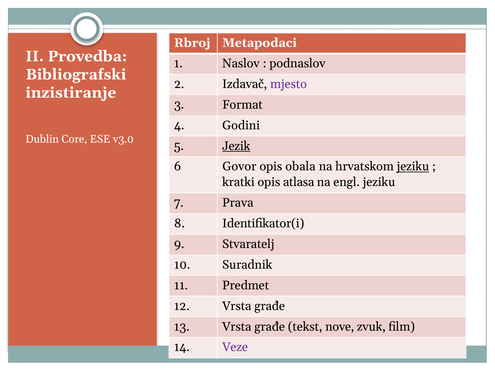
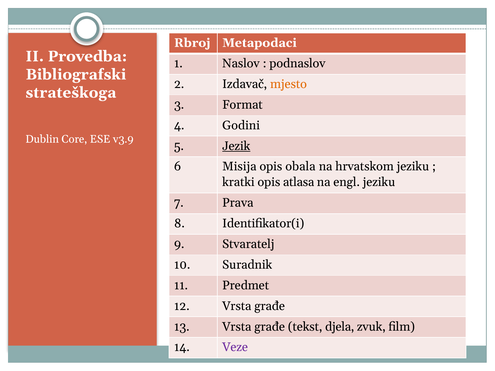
mjesto colour: purple -> orange (288, 84)
inzistiranje: inzistiranje -> strateškoga (71, 93)
v3.0: v3.0 -> v3.9 (123, 139)
Govor: Govor -> Misija (239, 167)
jeziku underline: present -> none (413, 167)
nove: nove -> djela (340, 327)
